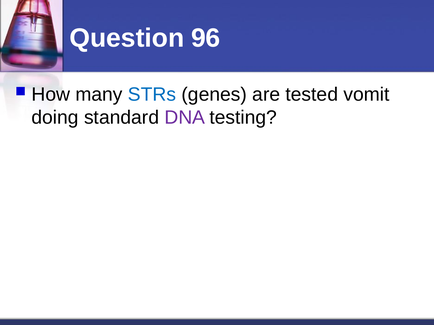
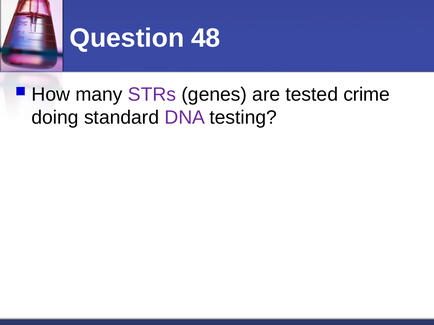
96: 96 -> 48 (206, 38)
STRs colour: blue -> purple (152, 95)
vomit: vomit -> crime (367, 95)
